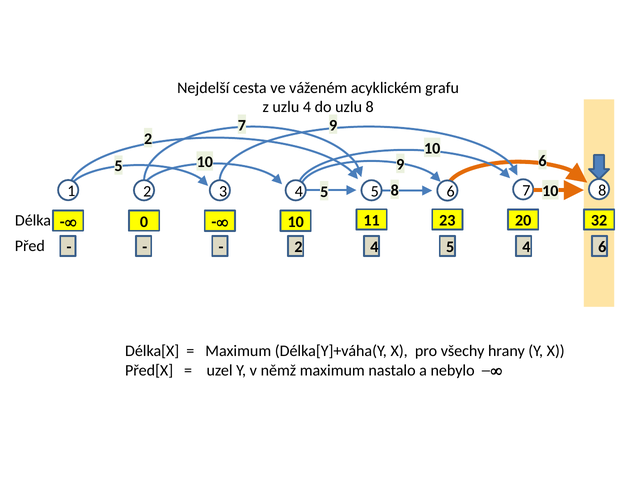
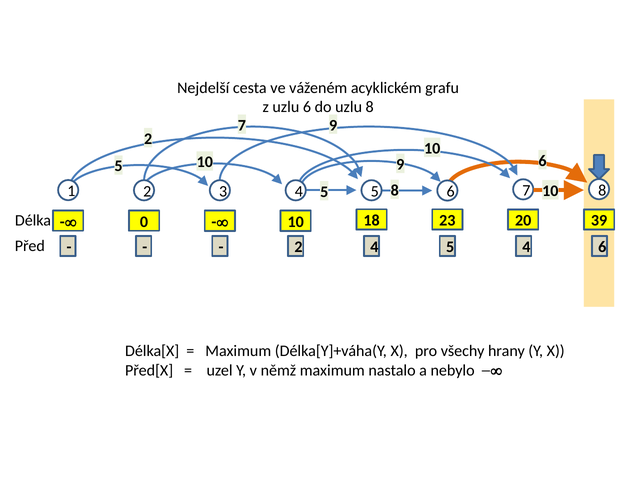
uzlu 4: 4 -> 6 (307, 107)
11: 11 -> 18 (372, 220)
32: 32 -> 39 (599, 220)
